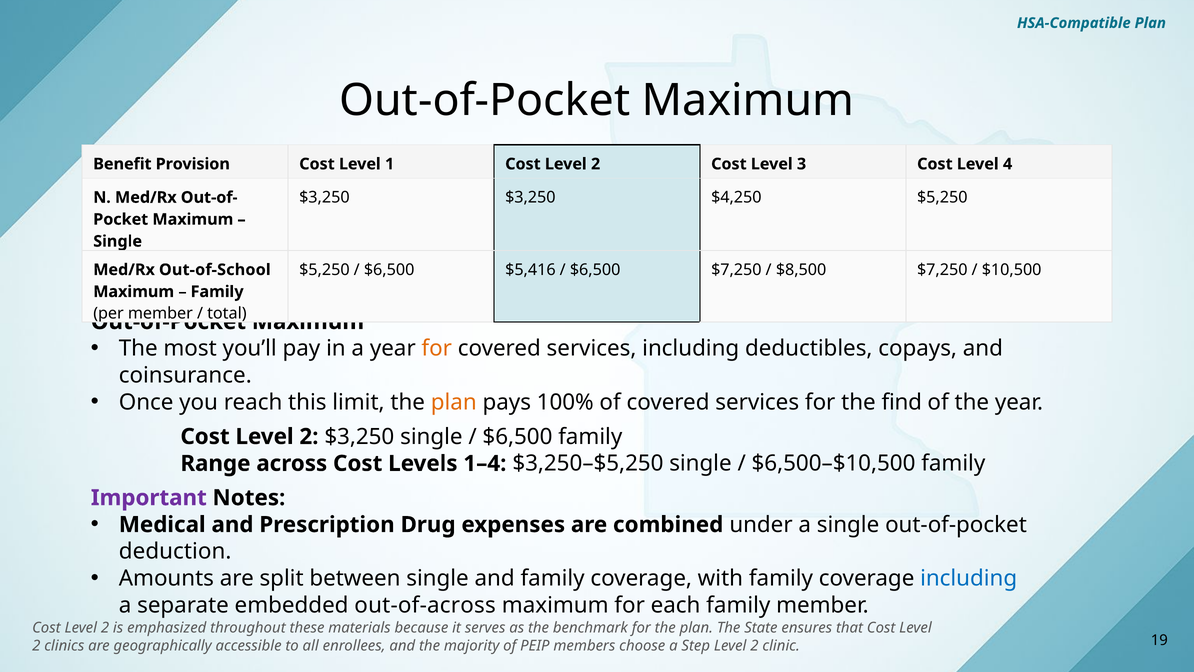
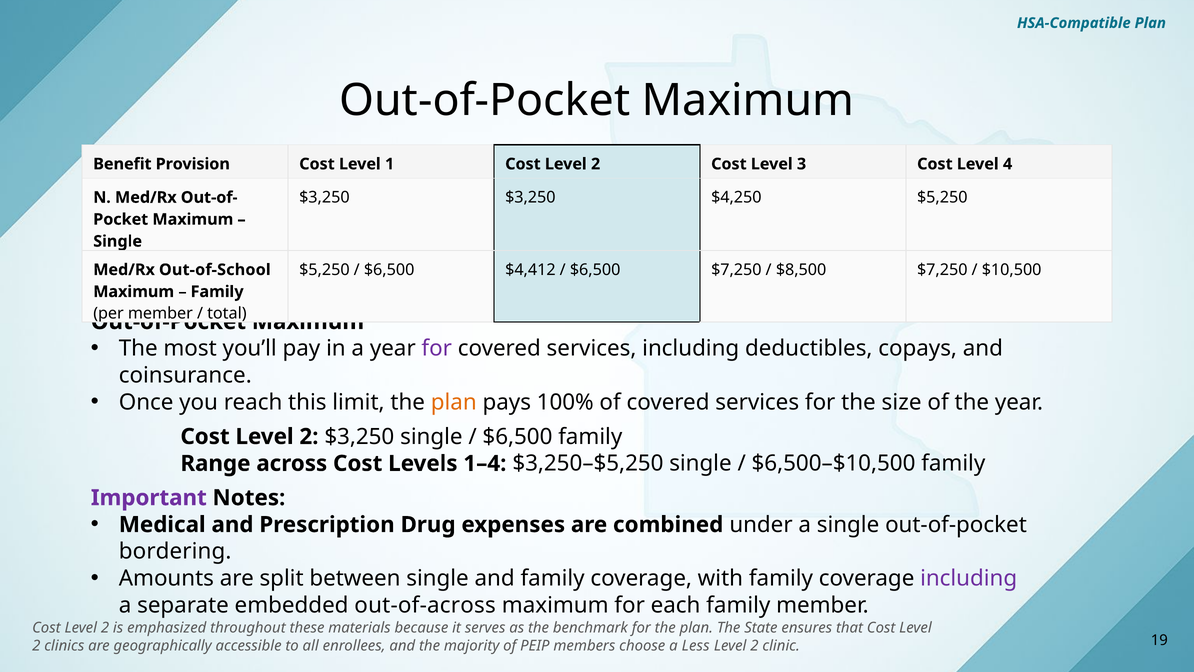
$5,416: $5,416 -> $4,412 (530, 270)
for colour: orange -> purple (437, 348)
find: find -> size (902, 402)
deduction: deduction -> bordering (175, 551)
including colour: blue -> purple (969, 578)
Step: Step -> Less (696, 645)
